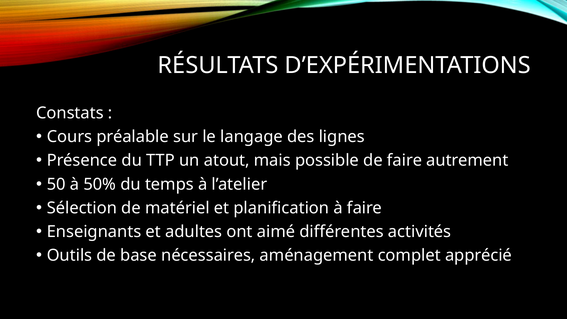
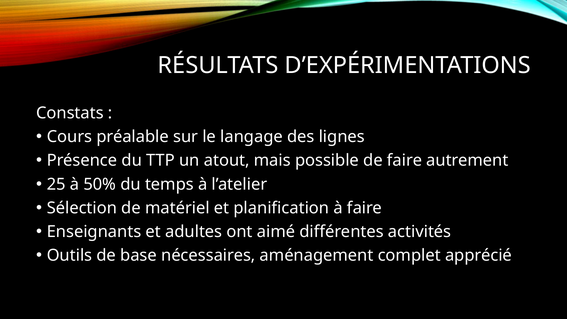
50: 50 -> 25 (56, 184)
